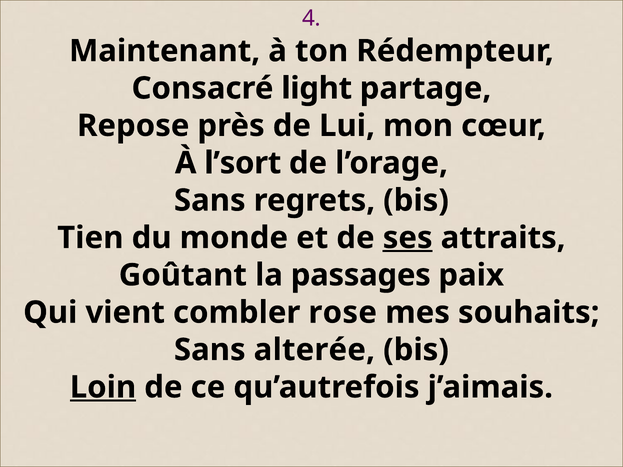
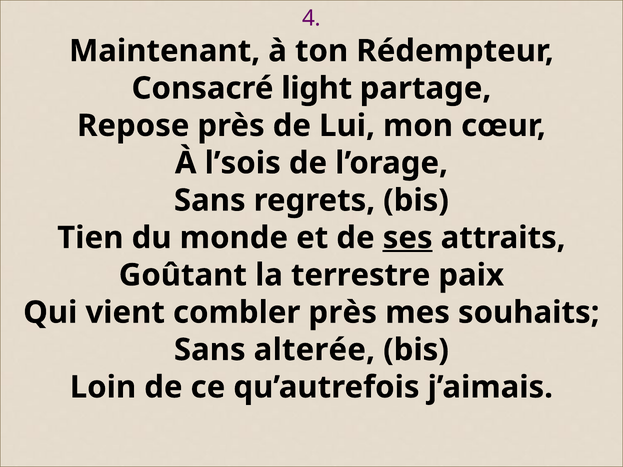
l’sort: l’sort -> l’sois (243, 163)
passages: passages -> terrestre (361, 275)
combler rose: rose -> près (343, 313)
Loin underline: present -> none (103, 387)
